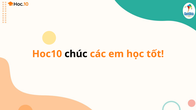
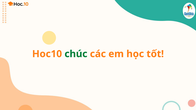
chúc colour: black -> green (76, 54)
